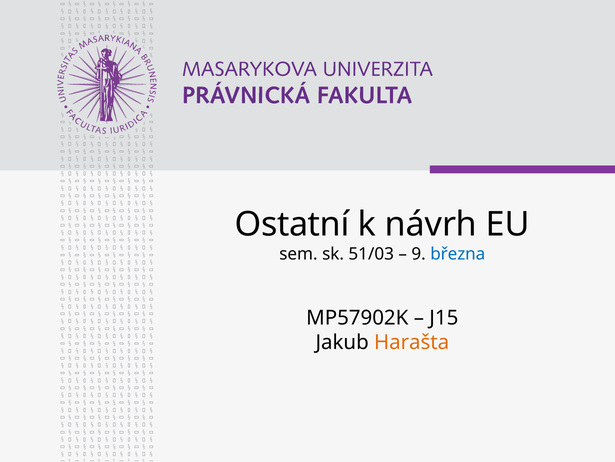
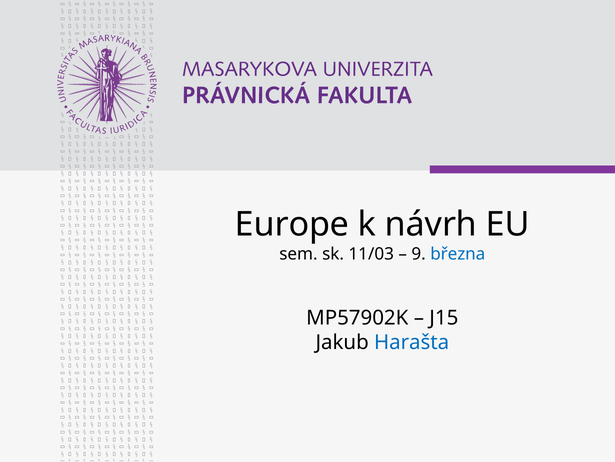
Ostatní: Ostatní -> Europe (292, 224)
51/03: 51/03 -> 11/03 (371, 254)
Harašta colour: orange -> blue (412, 342)
